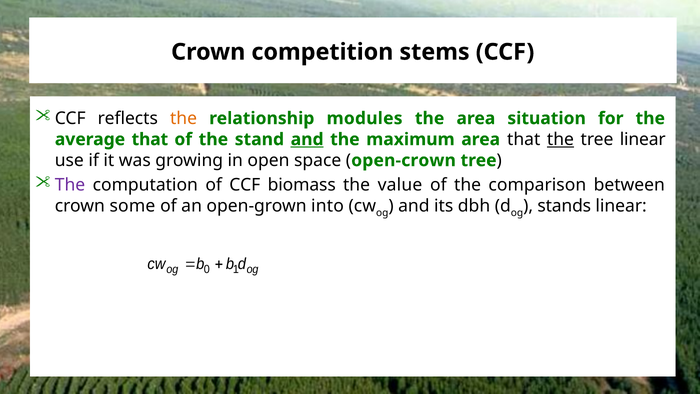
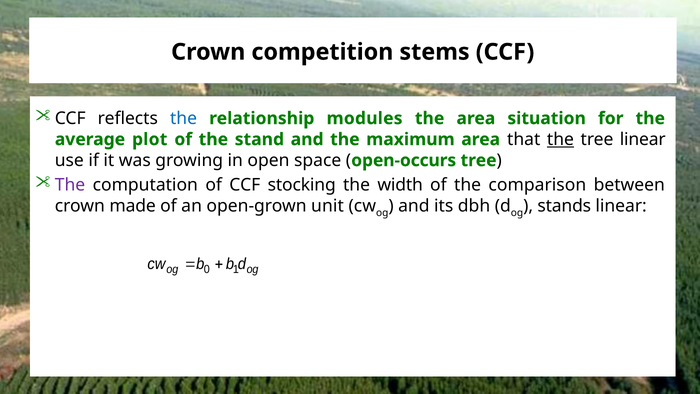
the colour: orange -> blue (184, 118)
average that: that -> plot (150, 139)
and underline: present -> none (307, 139)
open-crown: open-crown -> open-occurs (404, 160)
biomass: biomass -> stocking (302, 185)
value: value -> width (400, 185)
some: some -> made (133, 206)
into: into -> unit (328, 206)
